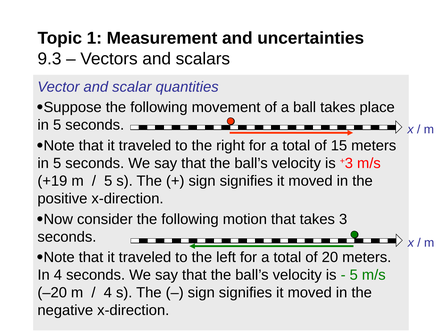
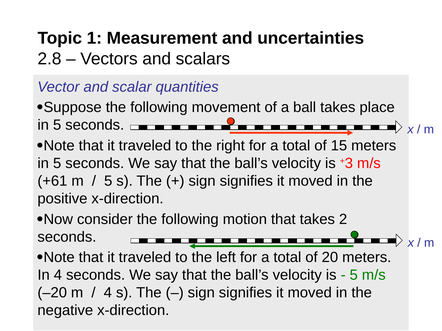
9.3: 9.3 -> 2.8 (49, 59)
+19: +19 -> +61 (52, 181)
3: 3 -> 2 (343, 220)
